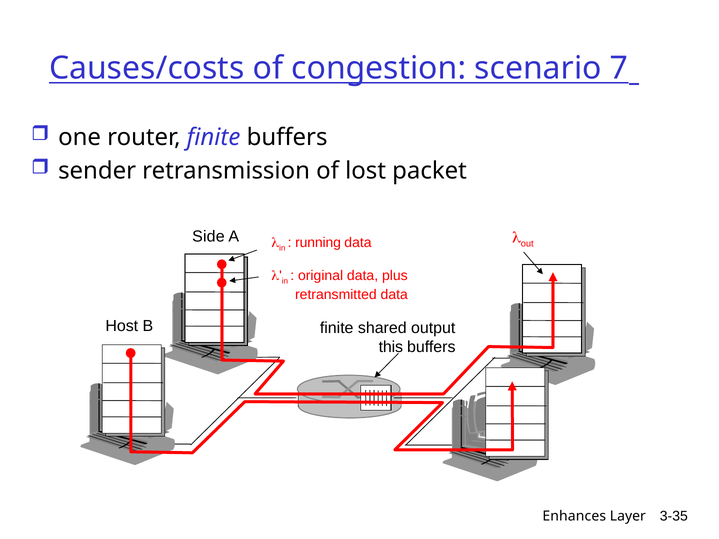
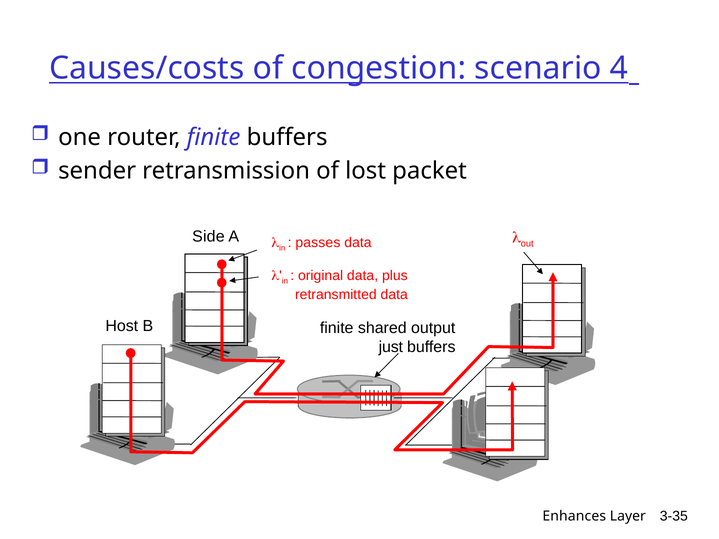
7: 7 -> 4 (619, 68)
running: running -> passes (318, 243)
this: this -> just (391, 347)
